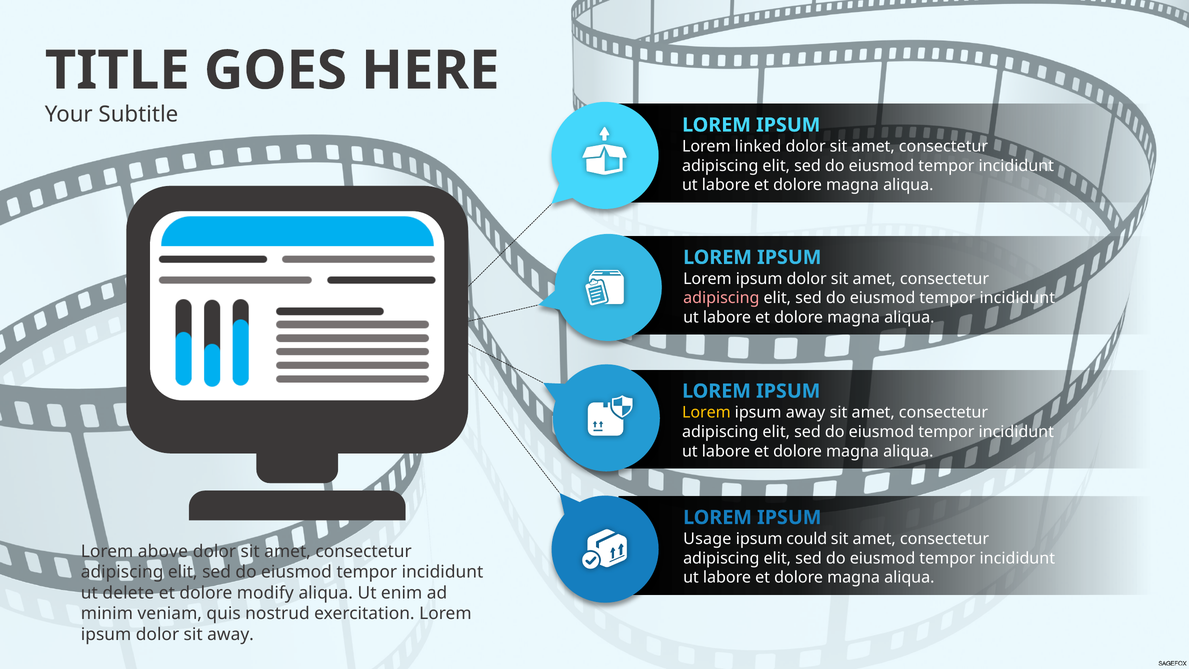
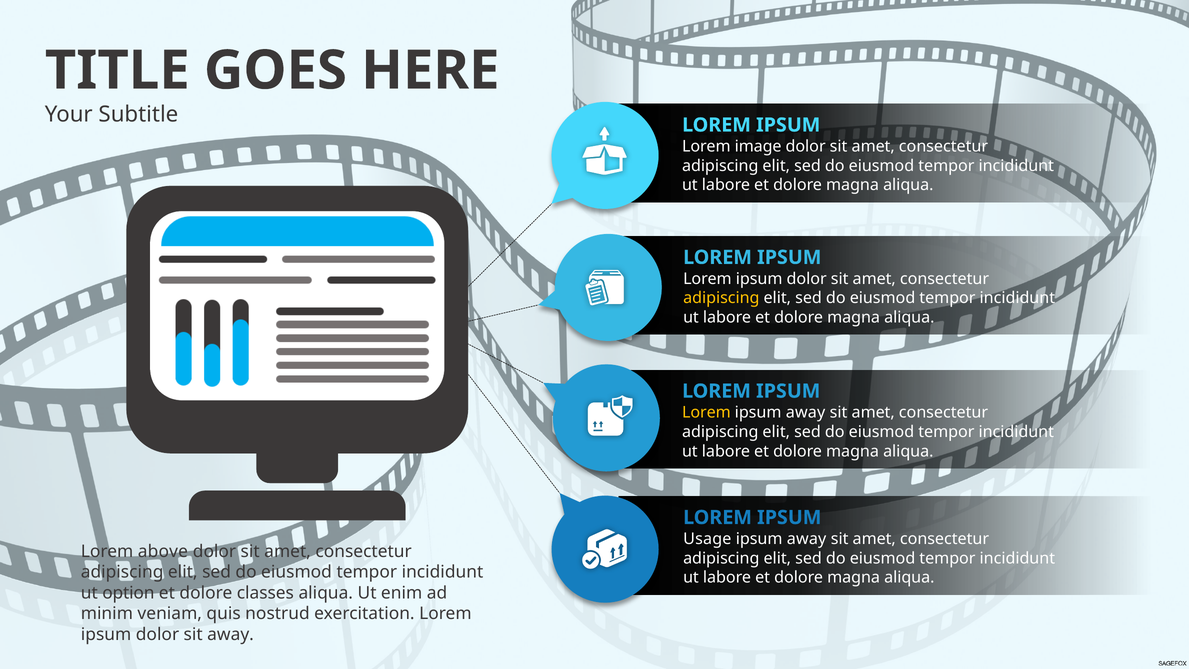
linked: linked -> image (758, 146)
adipiscing colour: pink -> yellow (721, 298)
could: could -> away (807, 539)
delete: delete -> option (128, 593)
modify: modify -> classes (265, 593)
